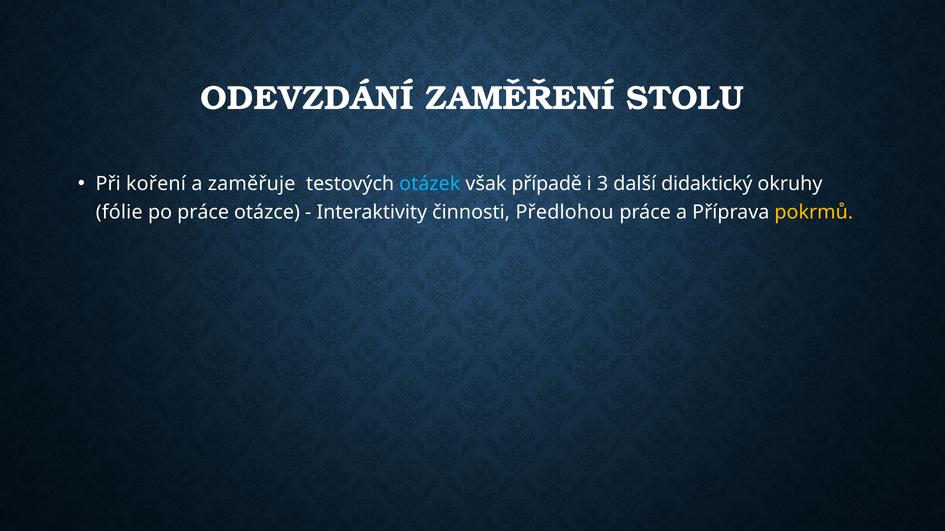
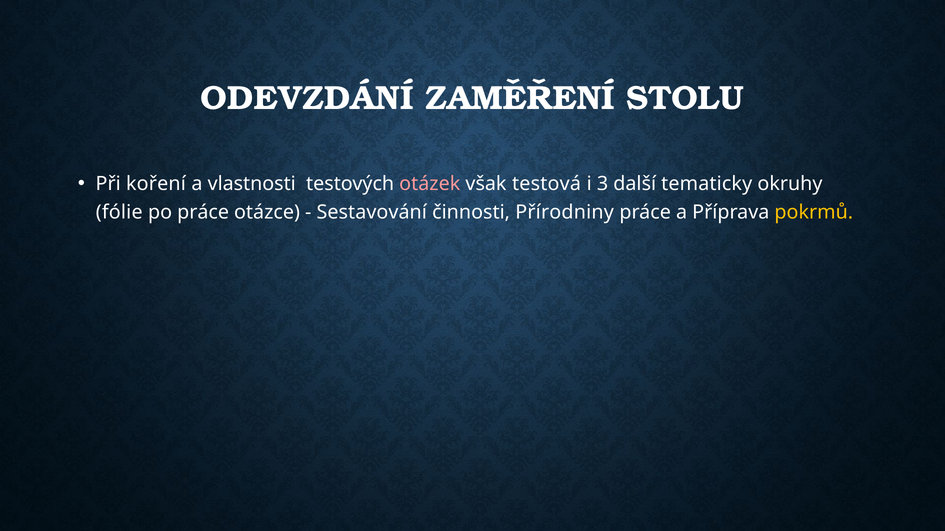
zaměřuje: zaměřuje -> vlastnosti (252, 184)
otázek colour: light blue -> pink (430, 184)
případě: případě -> testová (546, 184)
didaktický: didaktický -> tematicky (707, 184)
Interaktivity: Interaktivity -> Sestavování (372, 212)
Předlohou: Předlohou -> Přírodniny (565, 212)
